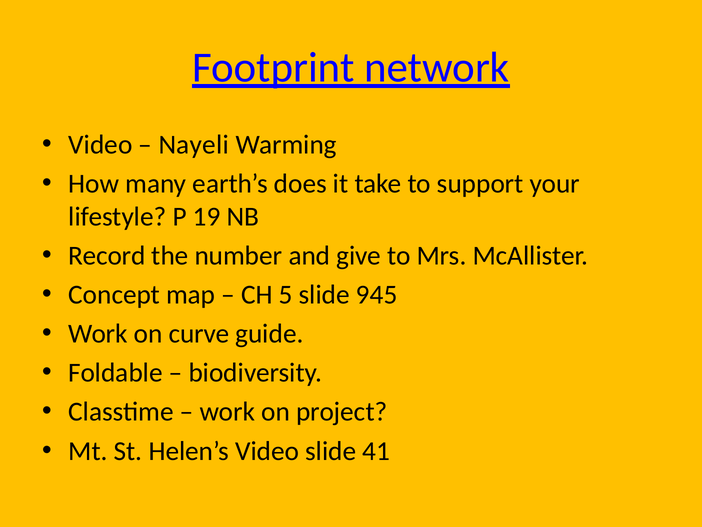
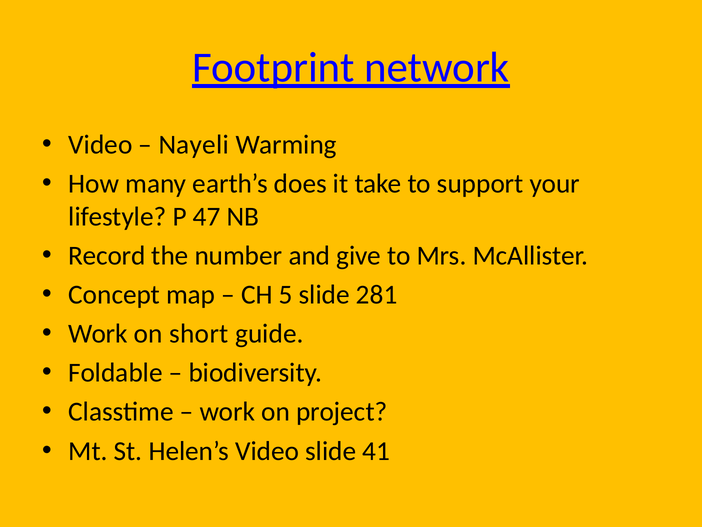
19: 19 -> 47 (207, 216)
945: 945 -> 281 (377, 295)
curve: curve -> short (199, 334)
